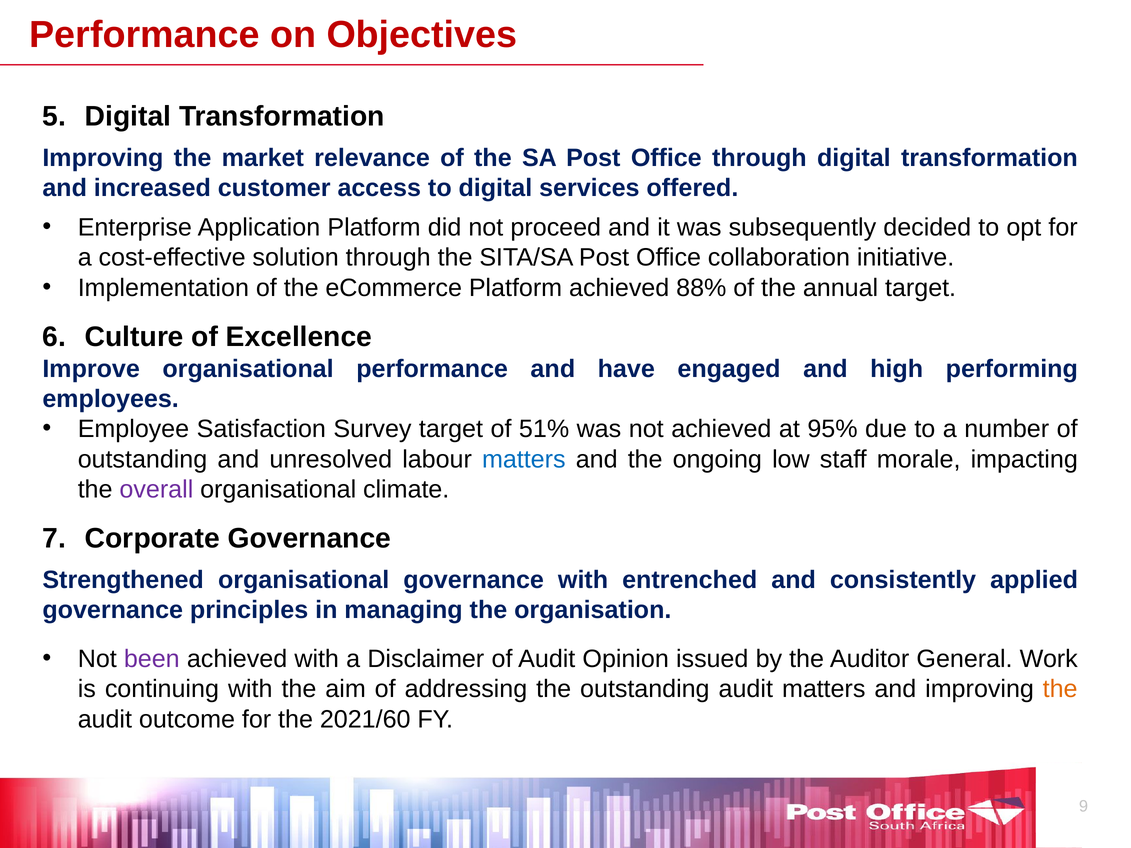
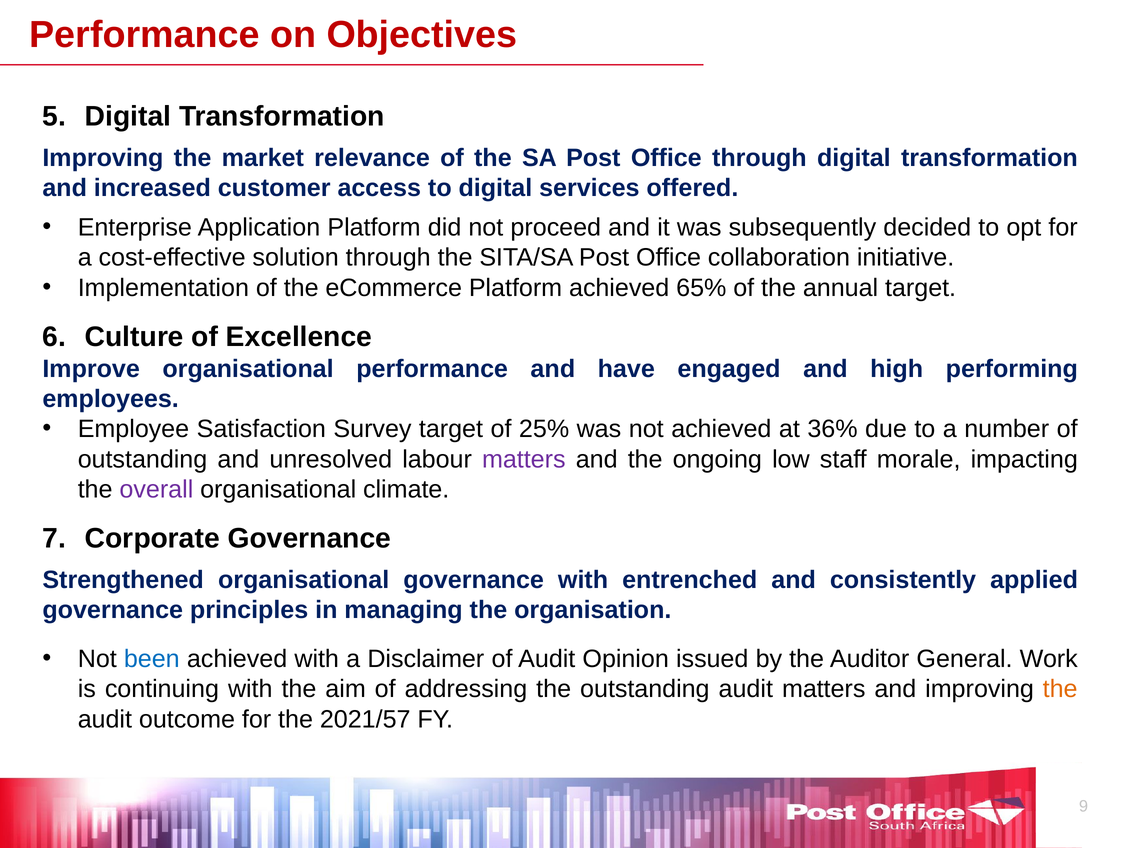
88%: 88% -> 65% (701, 288)
51%: 51% -> 25% (544, 429)
95%: 95% -> 36% (832, 429)
matters colour: blue -> purple (524, 459)
been colour: purple -> blue (152, 659)
2021/60: 2021/60 -> 2021/57 (365, 719)
